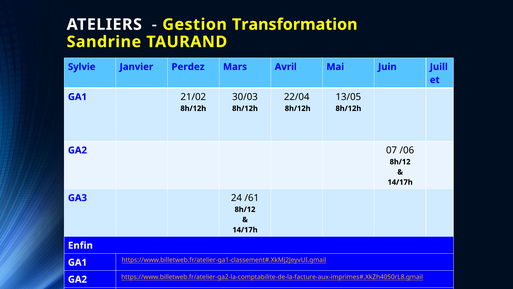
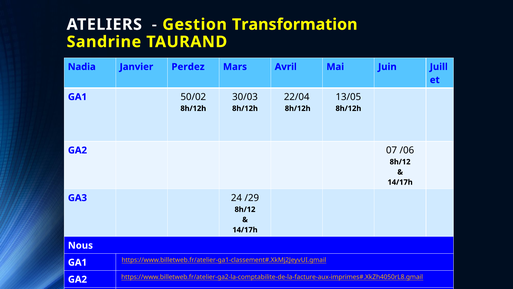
Sylvie: Sylvie -> Nadia (82, 67)
21/02: 21/02 -> 50/02 (193, 97)
/61: /61 -> /29 (252, 198)
Enfin: Enfin -> Nous (80, 245)
